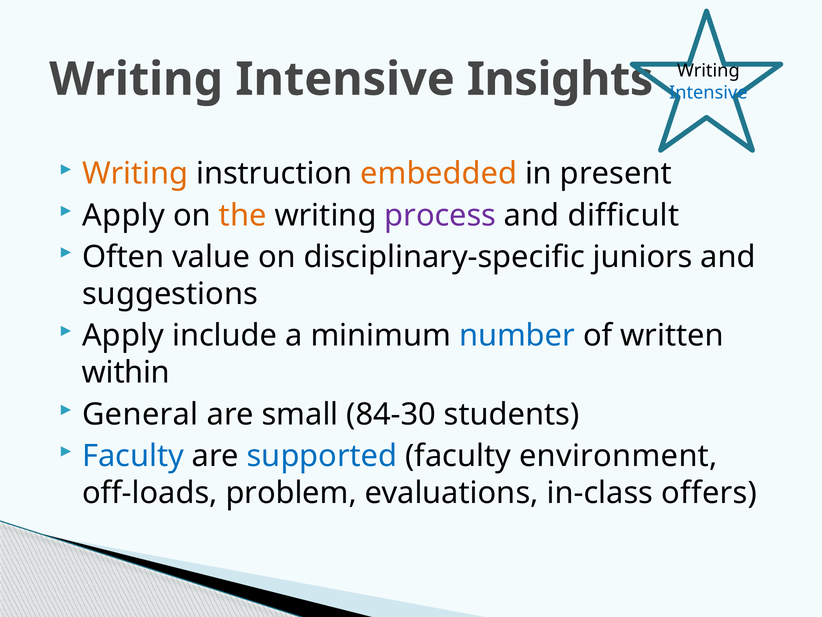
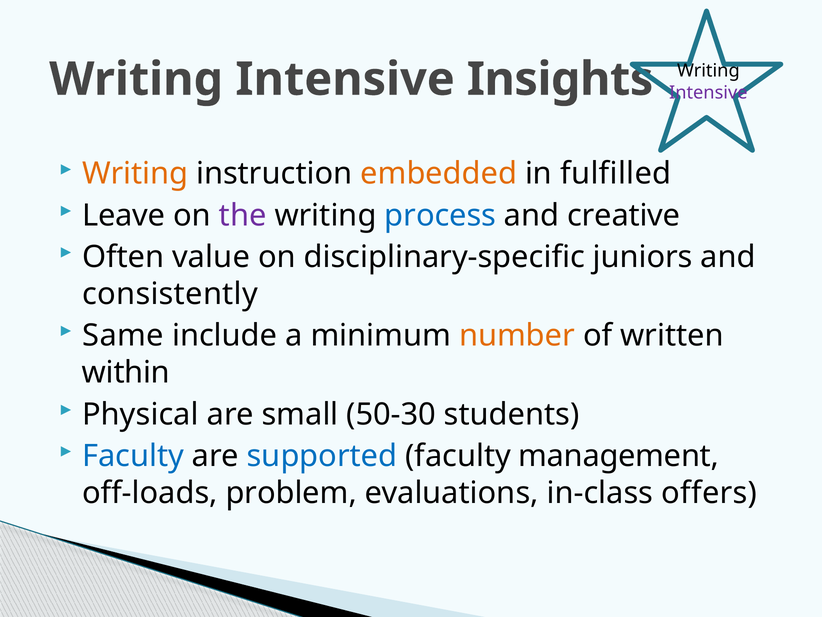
Intensive colour: blue -> purple (708, 93)
present: present -> fulfilled (616, 174)
Apply: Apply -> Leave (124, 215)
the colour: orange -> purple (243, 215)
process colour: purple -> blue (440, 215)
difficult: difficult -> creative (624, 215)
suggestions: suggestions -> consistently (170, 294)
Apply: Apply -> Same (123, 335)
number colour: blue -> orange (517, 335)
General: General -> Physical (140, 414)
84-30: 84-30 -> 50-30 (391, 414)
environment: environment -> management (619, 456)
